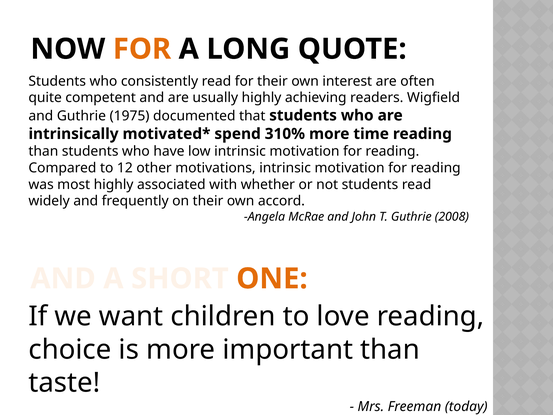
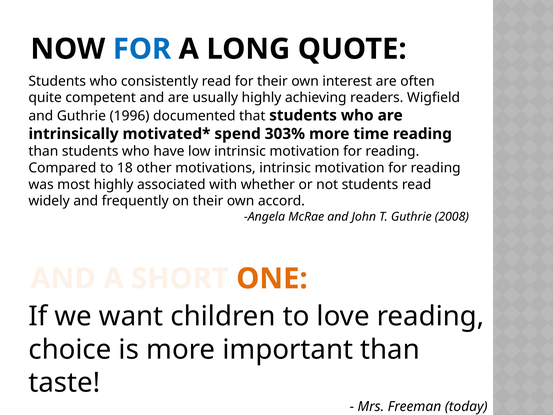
FOR colour: orange -> blue (142, 49)
1975: 1975 -> 1996 (130, 116)
310%: 310% -> 303% (285, 134)
12: 12 -> 18 (125, 168)
